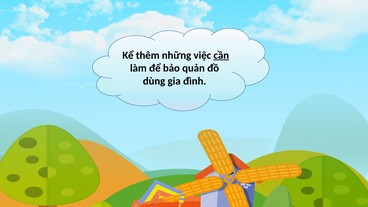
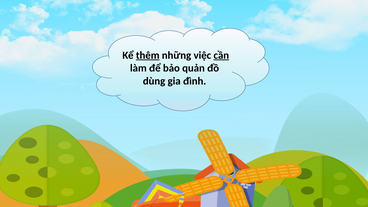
thêm underline: none -> present (148, 55)
